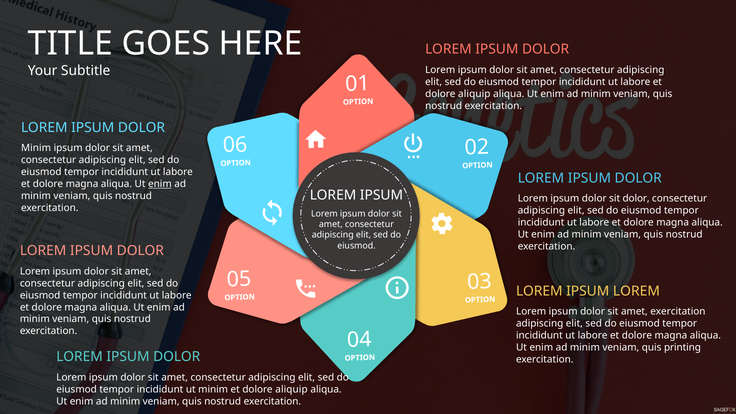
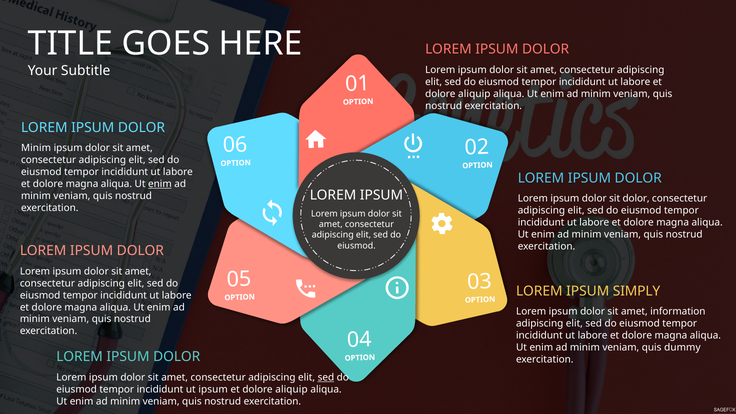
LOREM: LOREM -> SIMPLY (637, 291)
amet exercitation: exercitation -> information (678, 312)
printing: printing -> dummy (682, 348)
sed underline: none -> present (326, 377)
ut minim: minim -> ipsum (213, 389)
